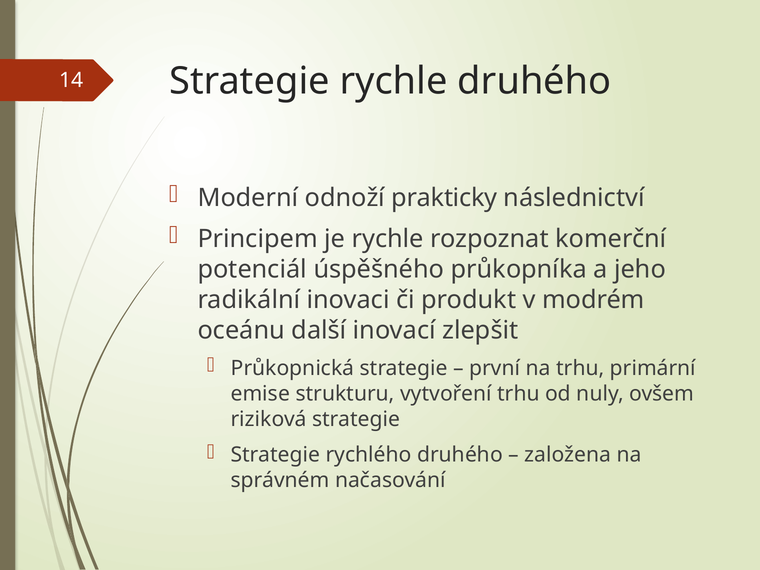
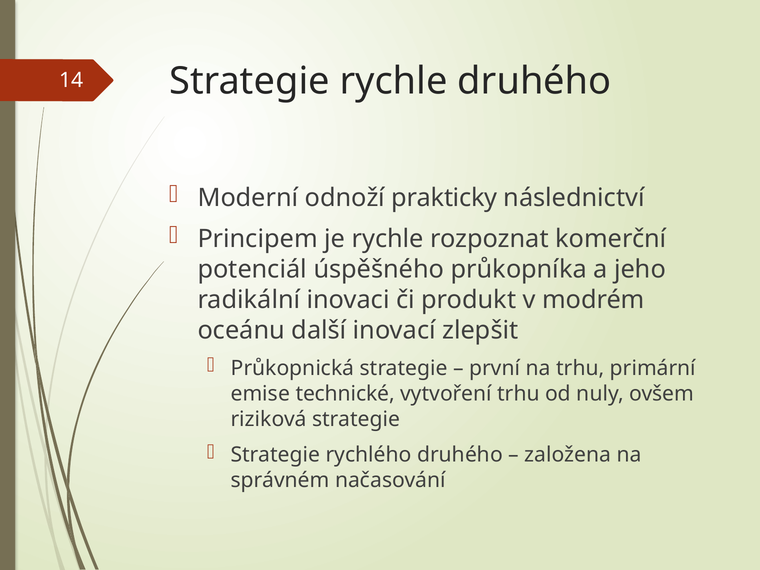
strukturu: strukturu -> technické (345, 394)
